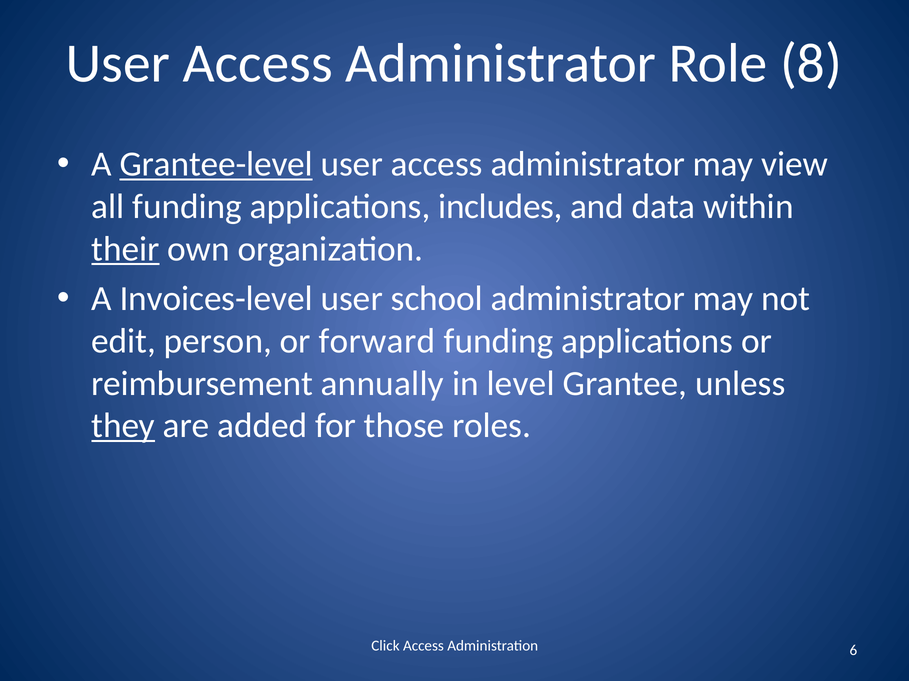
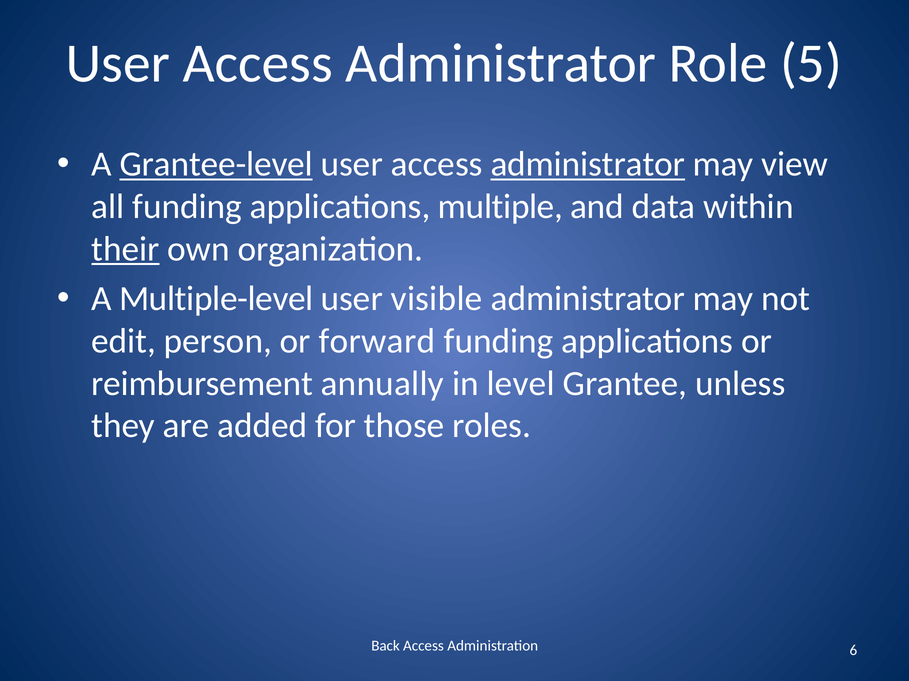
8: 8 -> 5 (811, 64)
administrator underline: none -> present (588, 165)
includes: includes -> multiple (500, 207)
Invoices-level: Invoices-level -> Multiple-level (216, 299)
school: school -> visible (437, 299)
they underline: present -> none (123, 426)
Click: Click -> Back (386, 646)
